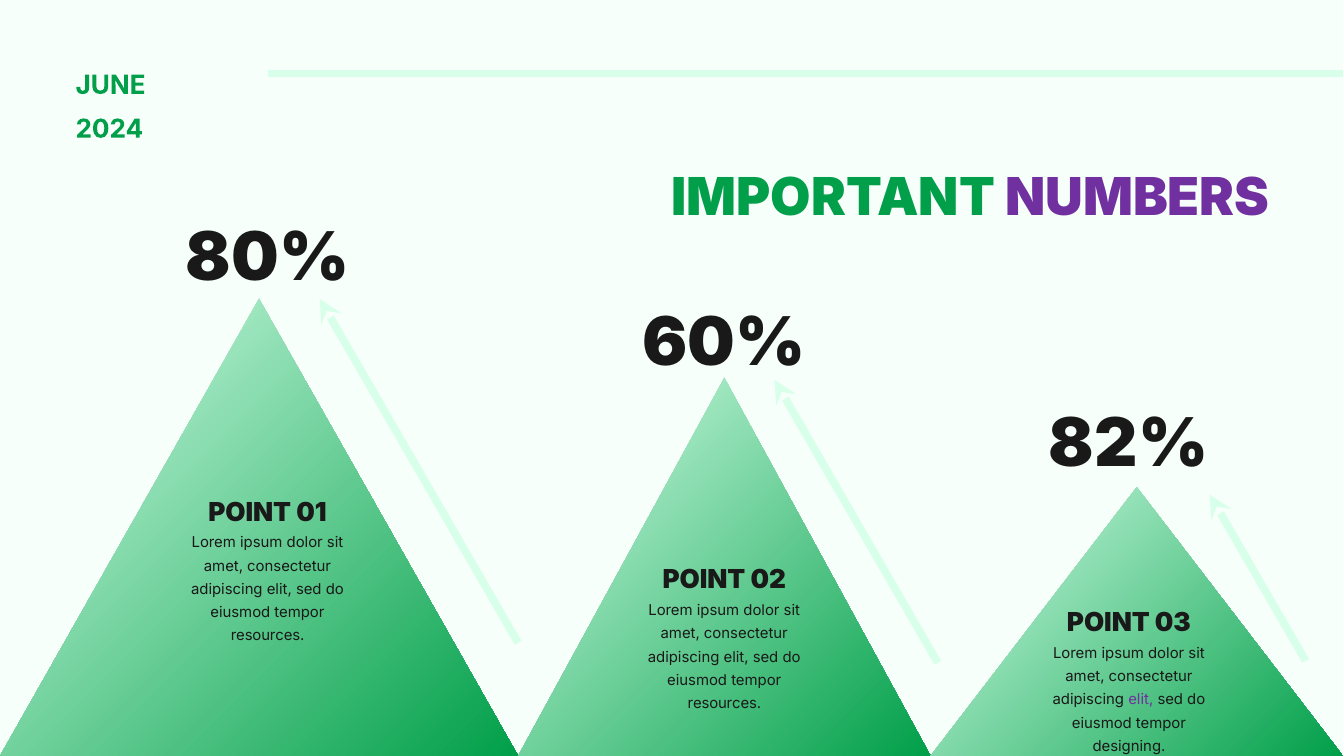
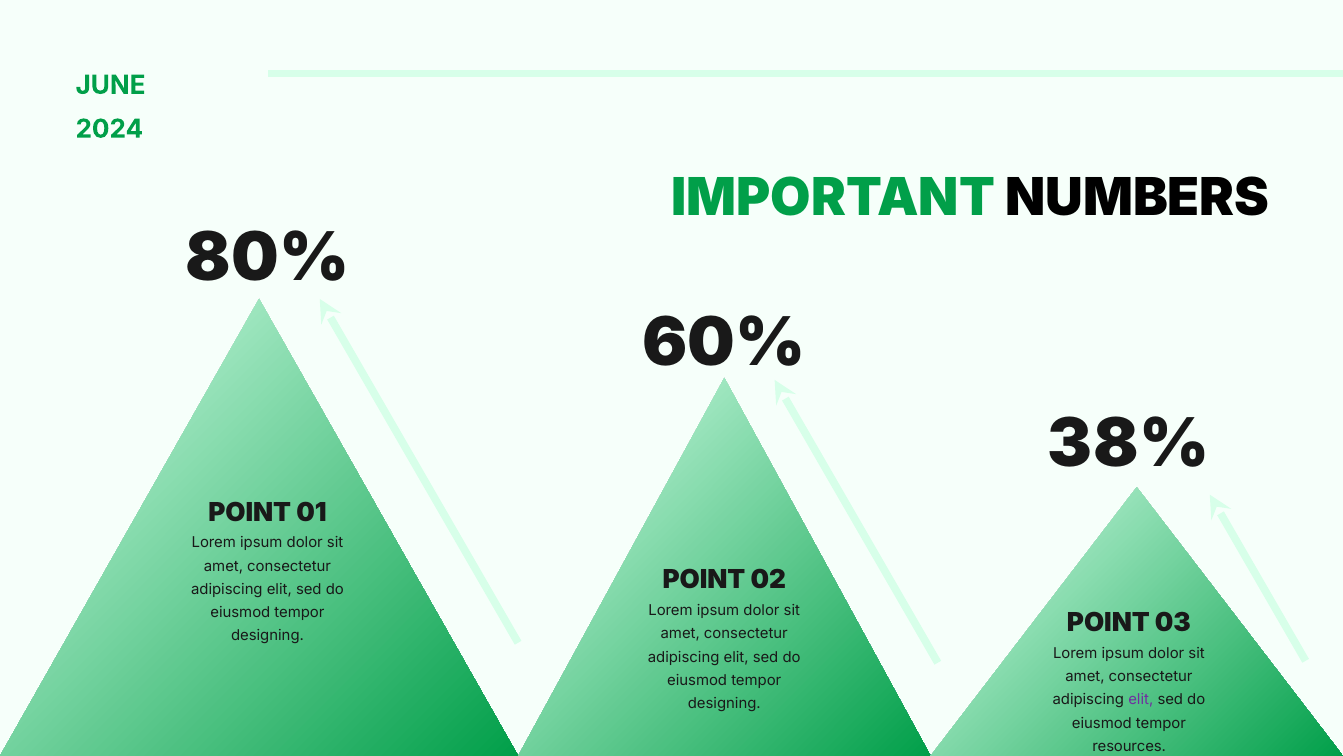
NUMBERS colour: purple -> black (1137, 198)
82%: 82% -> 38% (1129, 444)
resources: resources -> designing (267, 636)
resources: resources -> designing (724, 703)
designing: designing -> resources (1129, 746)
